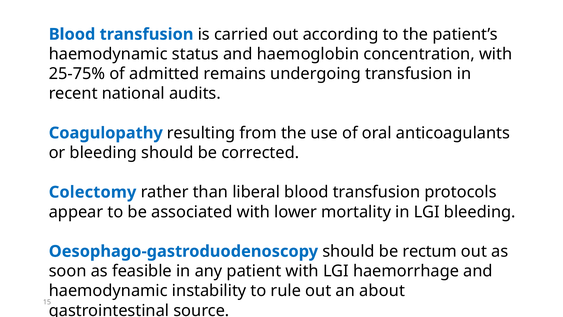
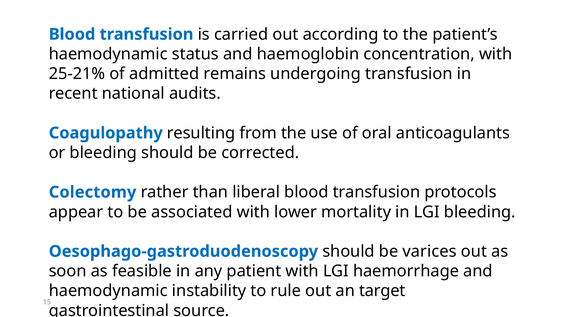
25-75%: 25-75% -> 25-21% (77, 74)
rectum: rectum -> varices (430, 251)
about: about -> target (382, 291)
